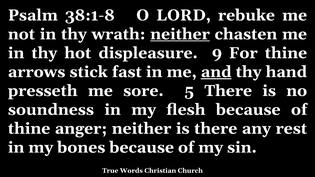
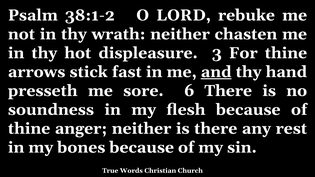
38:1-8: 38:1-8 -> 38:1-2 (90, 15)
neither underline: present -> none (180, 34)
9: 9 -> 3 (217, 53)
5: 5 -> 6 (189, 91)
